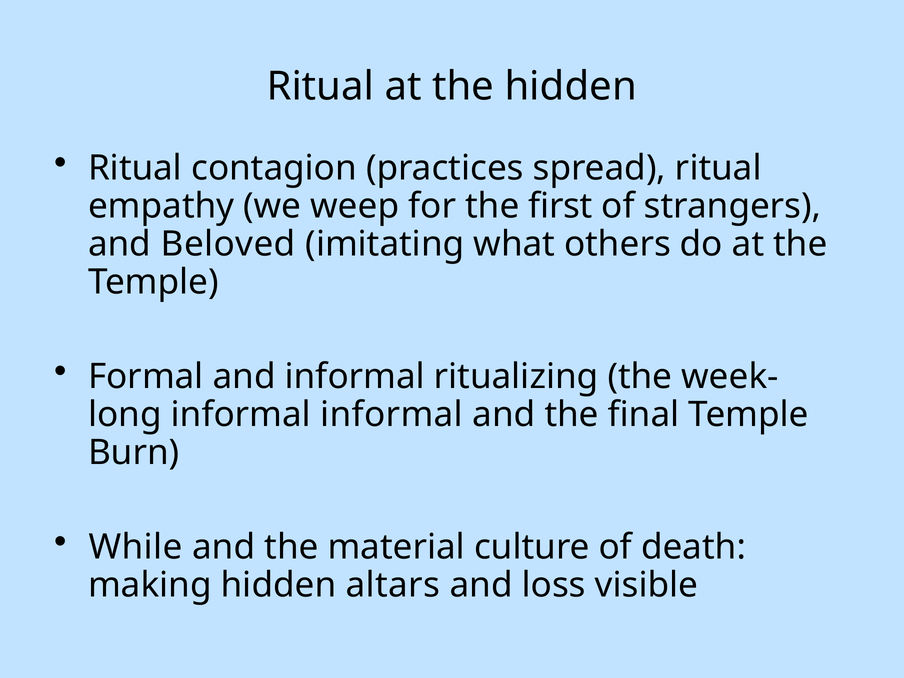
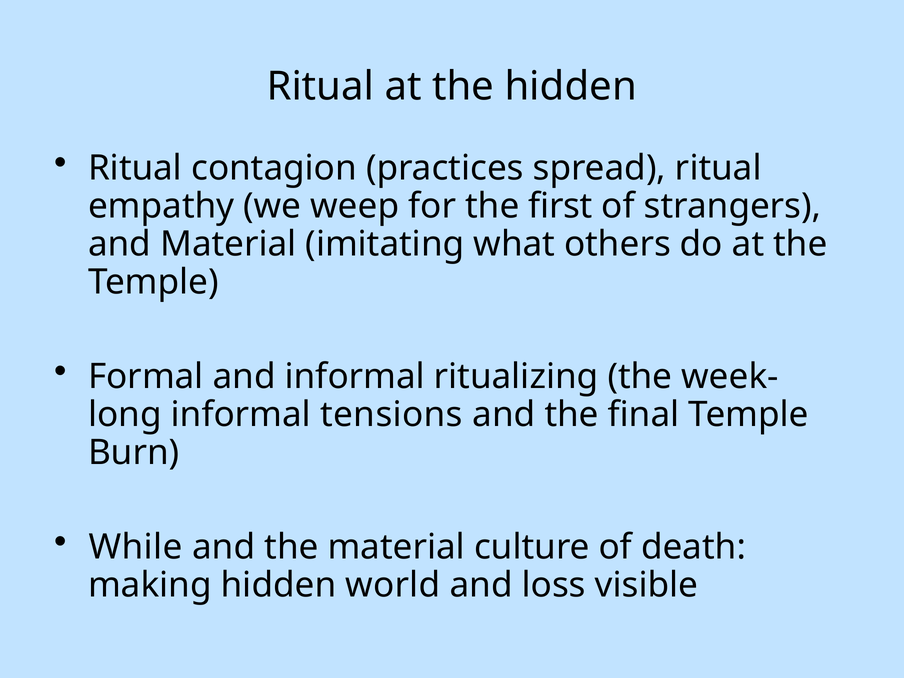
and Beloved: Beloved -> Material (228, 244)
informal informal: informal -> tensions (392, 415)
altars: altars -> world (393, 585)
